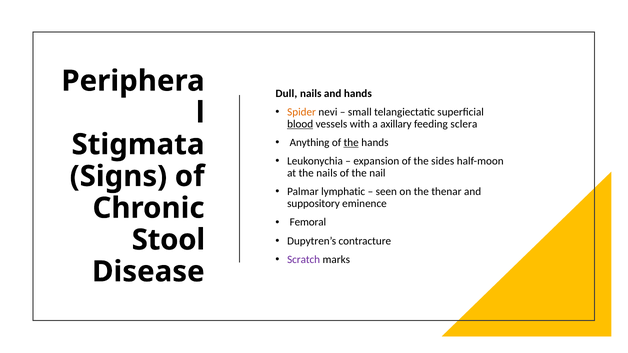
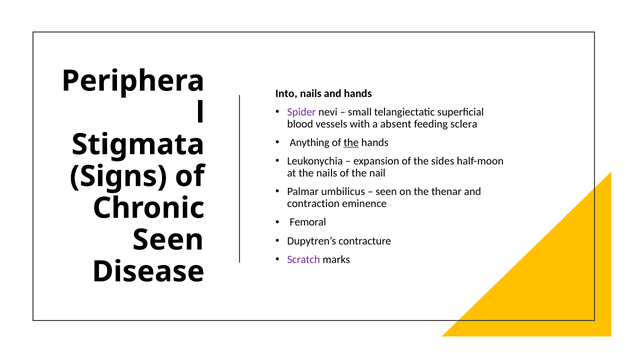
Dull: Dull -> Into (286, 93)
Spider colour: orange -> purple (302, 112)
blood underline: present -> none (300, 124)
axillary: axillary -> absent (396, 124)
lymphatic: lymphatic -> umbilicus (343, 192)
suppository: suppository -> contraction (313, 204)
Stool: Stool -> Seen (168, 240)
